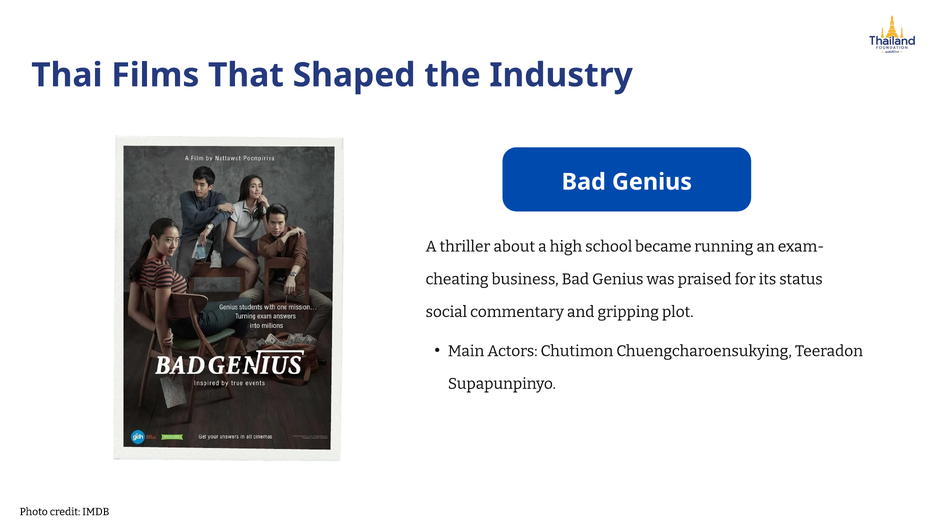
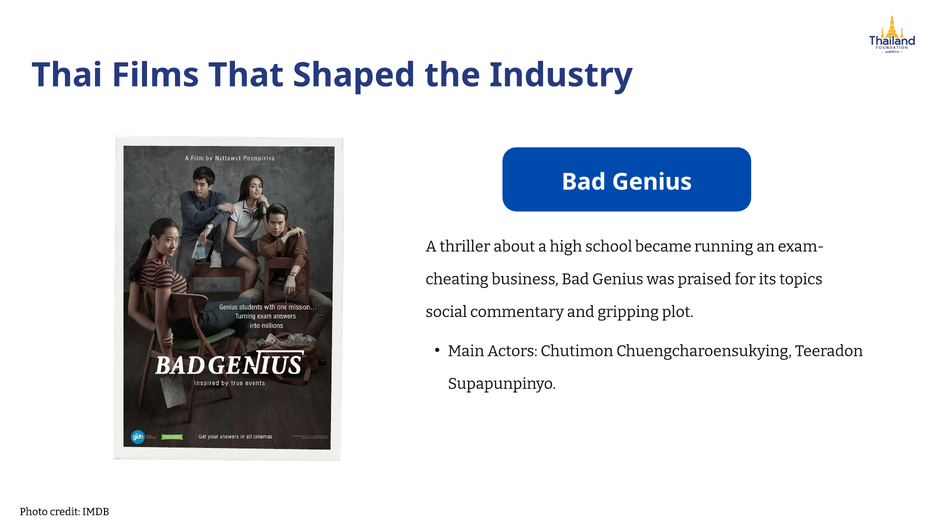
status: status -> topics (801, 280)
